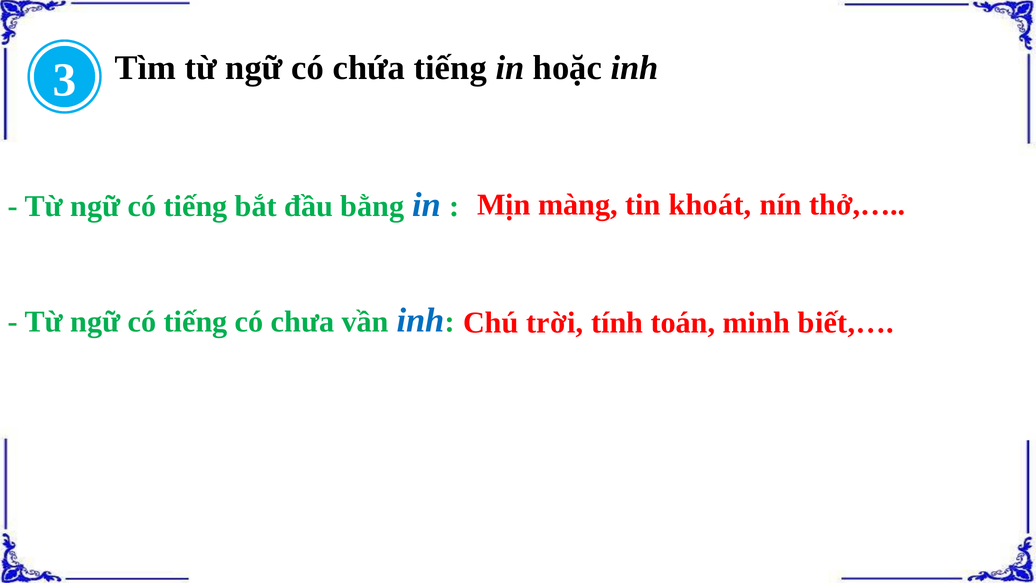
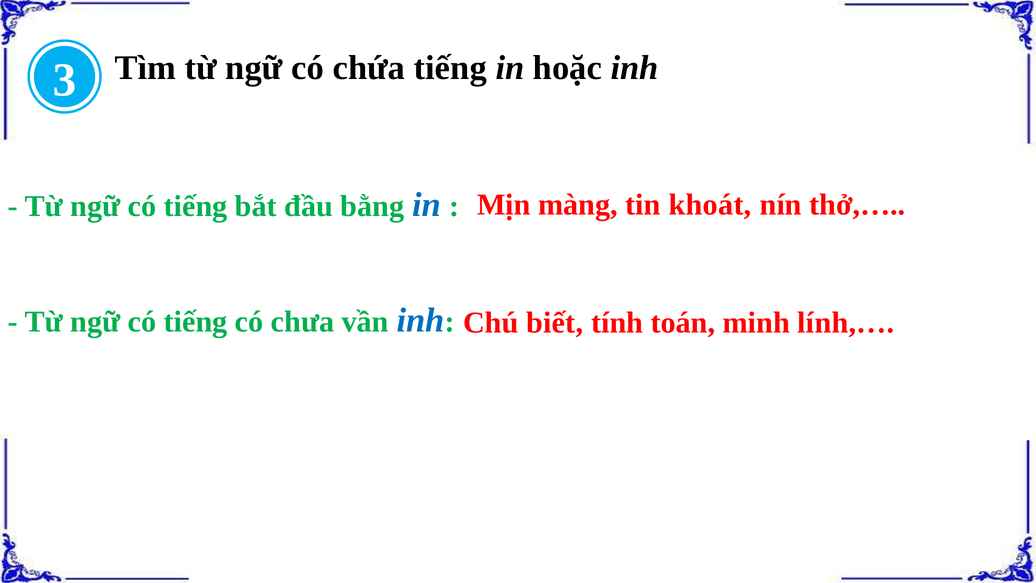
trời: trời -> biết (555, 322)
biết,…: biết,… -> lính,… (846, 322)
